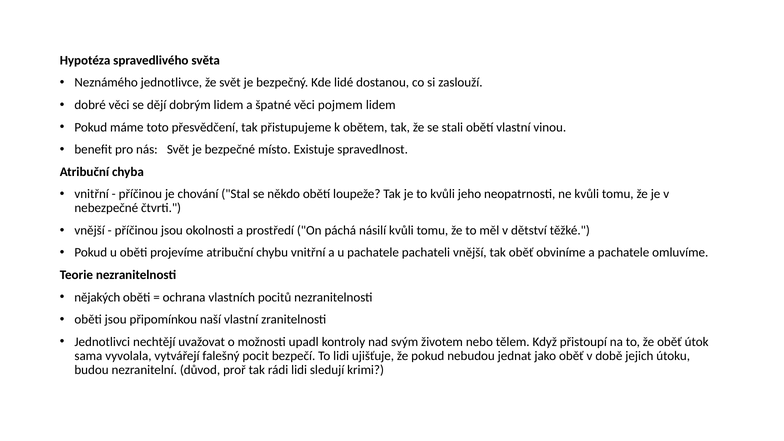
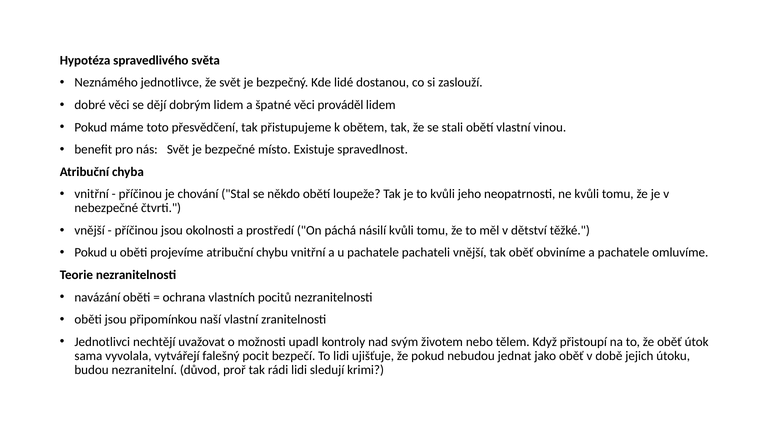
pojmem: pojmem -> prováděl (340, 105)
nějakých: nějakých -> navázání (97, 297)
